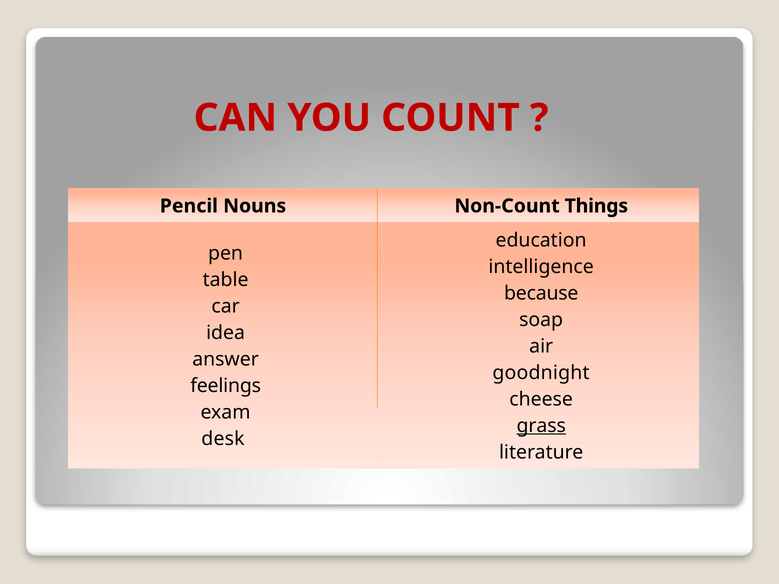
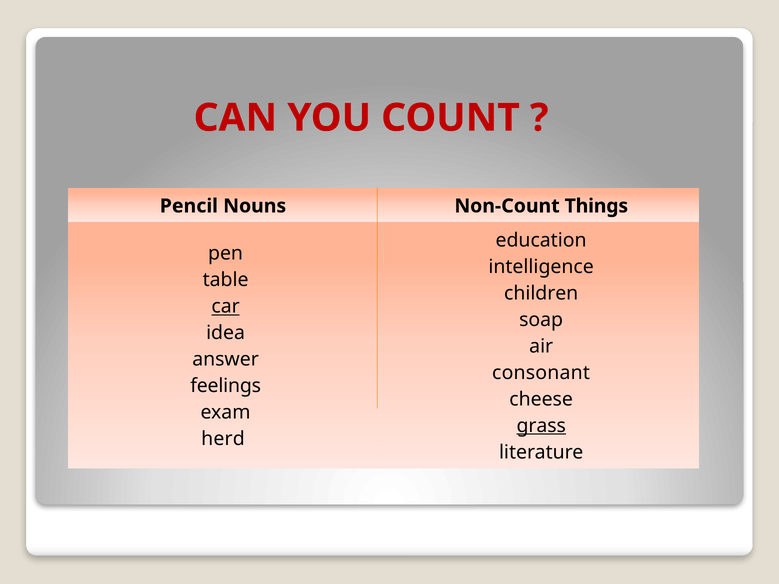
because: because -> children (541, 293)
car underline: none -> present (226, 307)
goodnight: goodnight -> consonant (541, 373)
desk: desk -> herd (223, 439)
